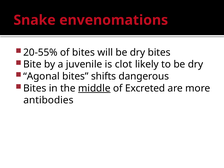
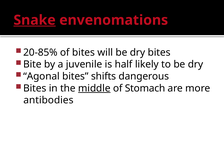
Snake underline: none -> present (35, 20)
20-55%: 20-55% -> 20-85% (40, 52)
clot: clot -> half (124, 64)
Excreted: Excreted -> Stomach (145, 88)
